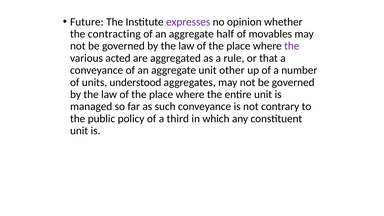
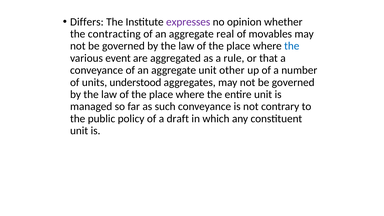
Future: Future -> Differs (87, 22)
half: half -> real (225, 34)
the colour: purple -> blue (292, 46)
acted: acted -> event (118, 58)
third: third -> draft (178, 119)
